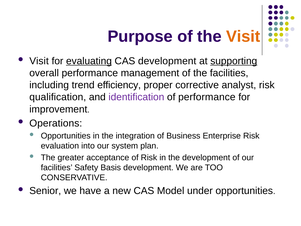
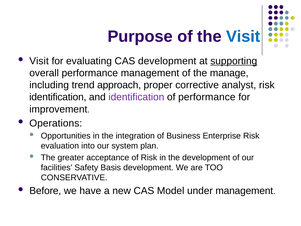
Visit colour: orange -> blue (243, 37)
evaluating underline: present -> none (89, 61)
the facilities: facilities -> manage (229, 73)
efficiency: efficiency -> approach (119, 85)
qualification: qualification -> identification (58, 97)
Senior: Senior -> Before (45, 191)
under opportunities: opportunities -> management (244, 191)
